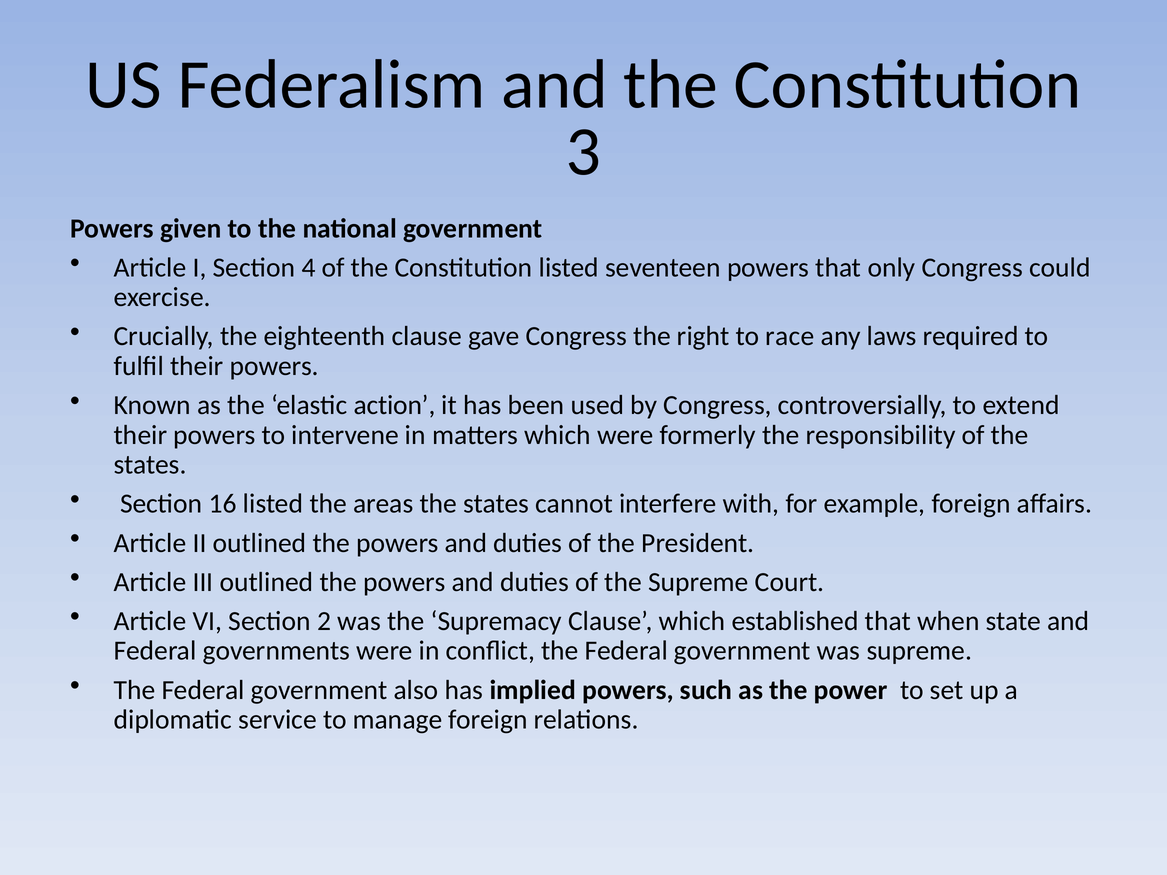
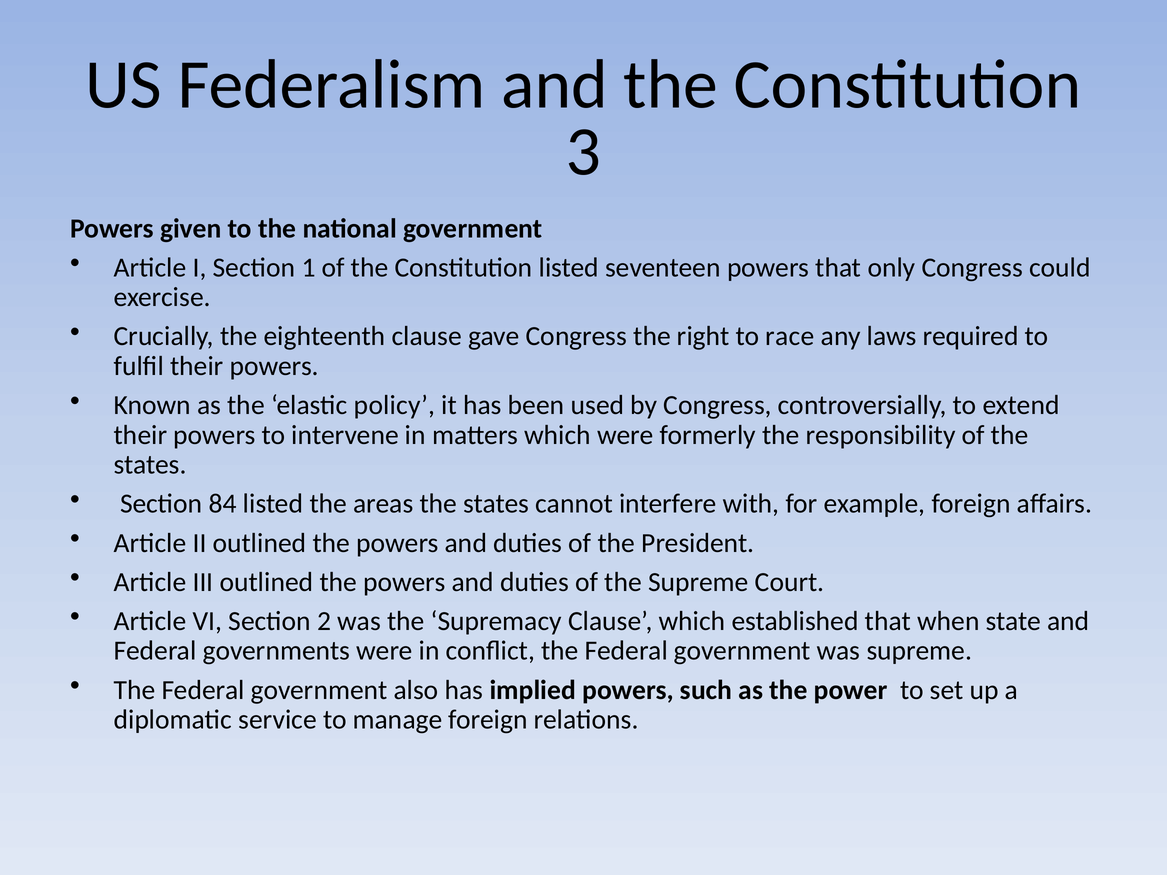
4: 4 -> 1 (308, 268)
action: action -> policy (394, 405)
16: 16 -> 84 (223, 504)
